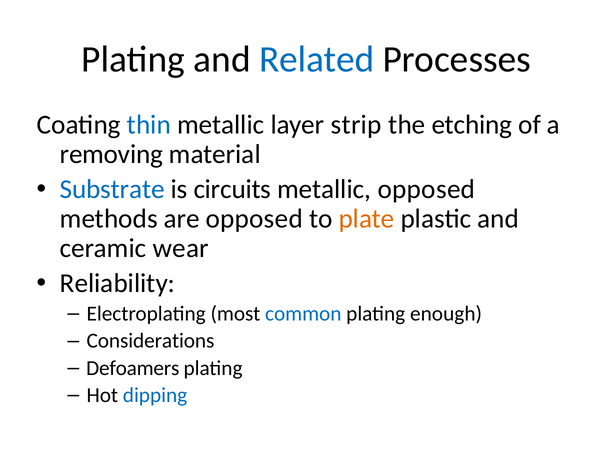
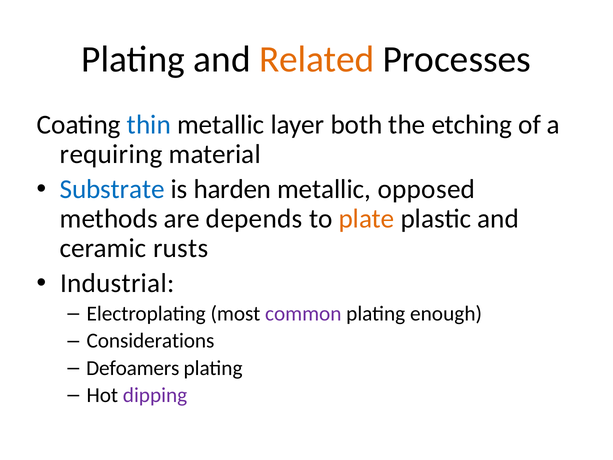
Related colour: blue -> orange (317, 59)
strip: strip -> both (357, 125)
removing: removing -> requiring (111, 154)
circuits: circuits -> harden (232, 189)
are opposed: opposed -> depends (254, 219)
wear: wear -> rusts (181, 248)
Reliability: Reliability -> Industrial (117, 283)
common colour: blue -> purple (303, 313)
dipping colour: blue -> purple (155, 395)
